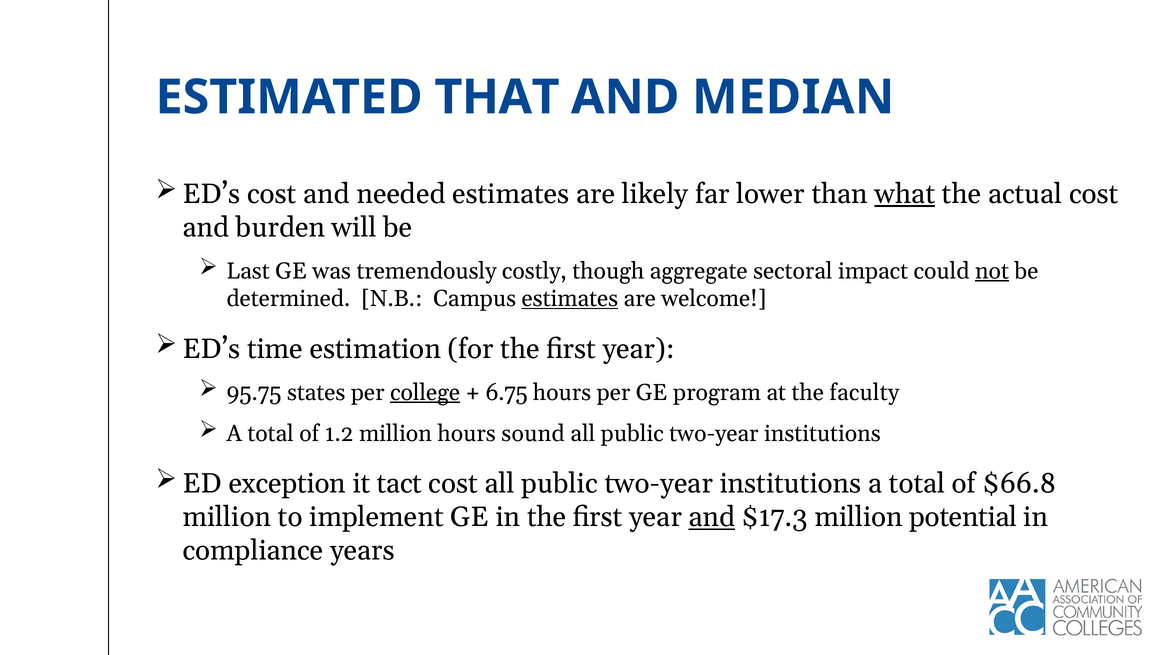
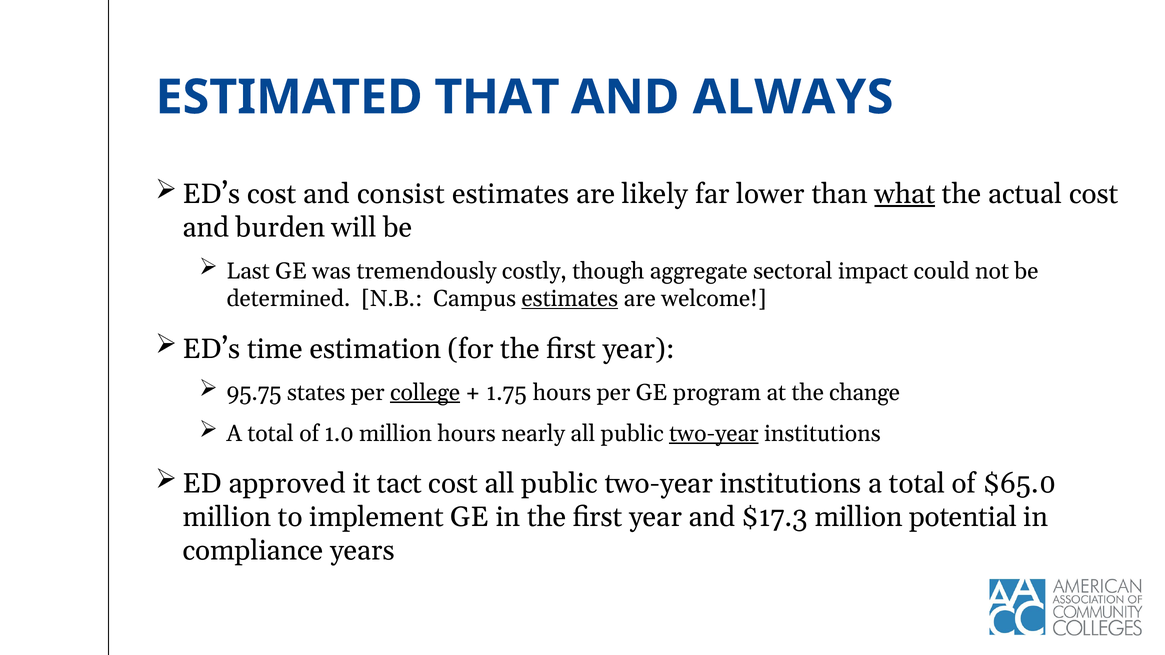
MEDIAN: MEDIAN -> ALWAYS (793, 97)
needed: needed -> consist (401, 194)
not underline: present -> none (992, 271)
6.75: 6.75 -> 1.75 (506, 393)
faculty: faculty -> change (865, 393)
1.2: 1.2 -> 1.0 (339, 434)
sound: sound -> nearly (533, 434)
two-year underline: none -> present (714, 434)
exception: exception -> approved (287, 484)
$66.8: $66.8 -> $65.0 (1020, 484)
and underline: present -> none (712, 517)
